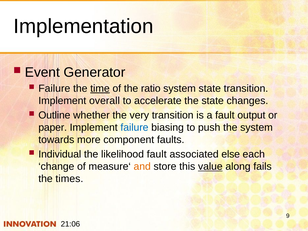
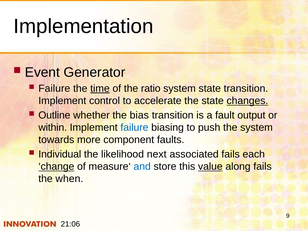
overall: overall -> control (105, 101)
changes underline: none -> present (247, 101)
very: very -> bias (139, 115)
paper: paper -> within (53, 128)
likelihood fault: fault -> next (157, 154)
associated else: else -> fails (231, 154)
change underline: none -> present (56, 167)
and colour: orange -> blue (142, 167)
times: times -> when (69, 179)
